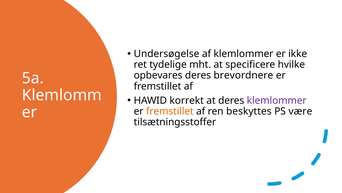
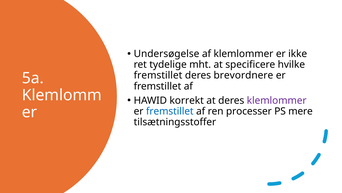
opbevares: opbevares -> fremstillet (158, 75)
fremstillet colour: orange -> blue (170, 111)
beskyttes: beskyttes -> processer (249, 111)
være: være -> mere (301, 111)
